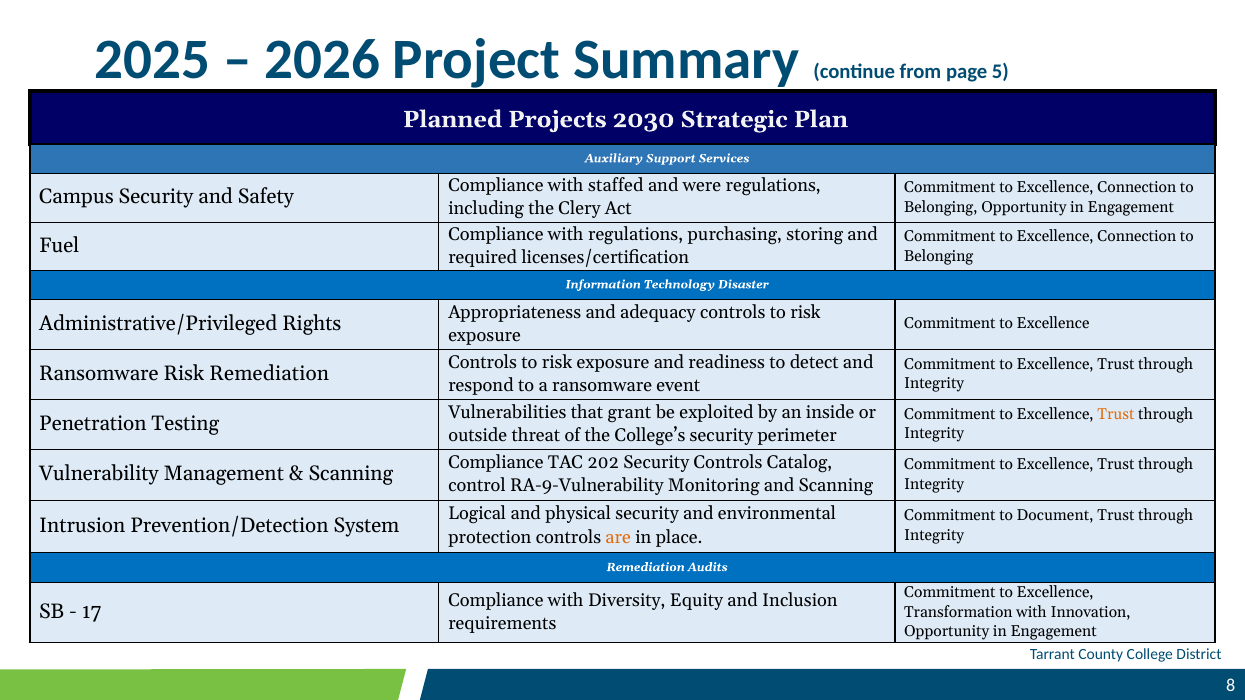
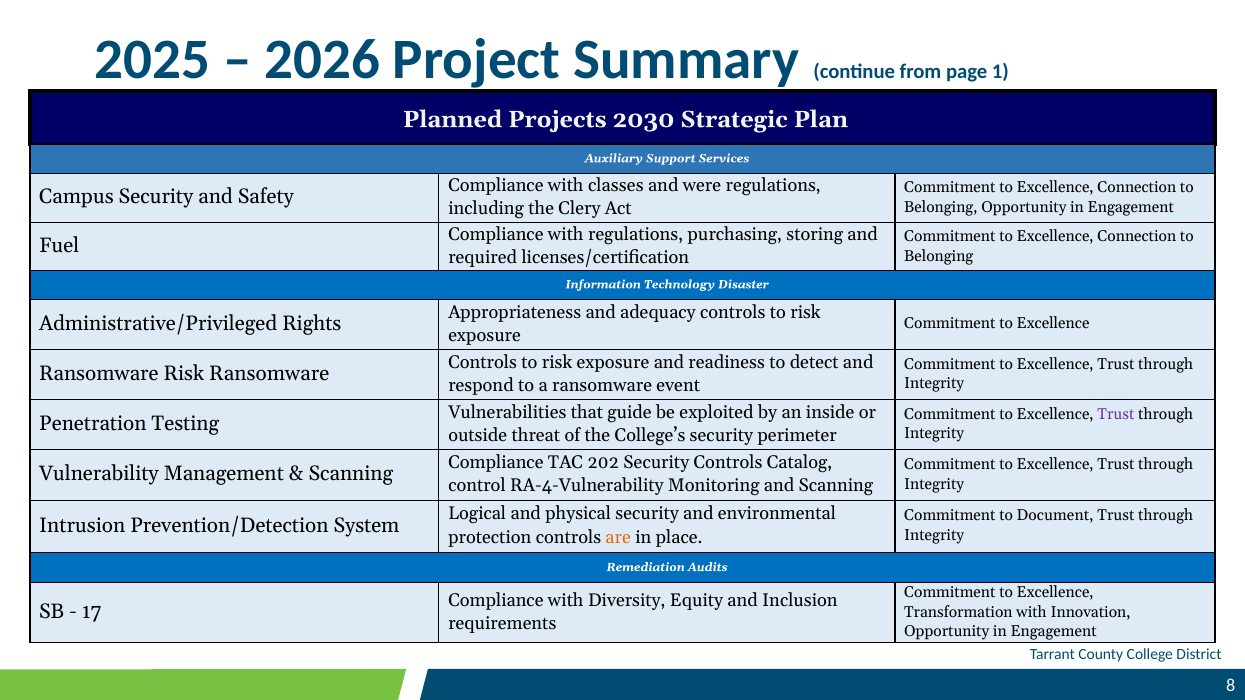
5: 5 -> 1 (1000, 71)
staffed: staffed -> classes (616, 186)
Risk Remediation: Remediation -> Ransomware (269, 374)
grant: grant -> guide (630, 412)
Trust colour: orange -> purple (1116, 414)
RA-9-Vulnerability: RA-9-Vulnerability -> RA-4-Vulnerability (587, 486)
